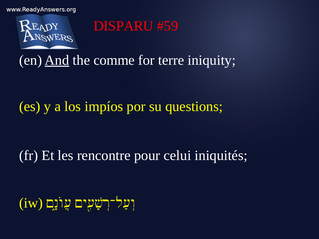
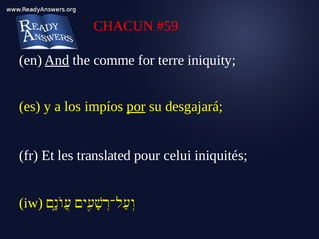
DISPARU: DISPARU -> CHACUN (123, 26)
por underline: none -> present (136, 106)
questions: questions -> desgajará (194, 106)
rencontre: rencontre -> translated (104, 156)
